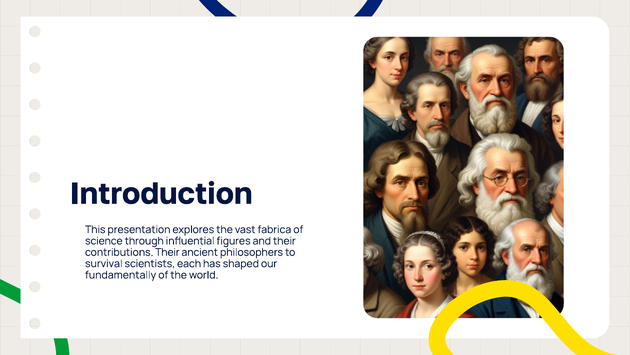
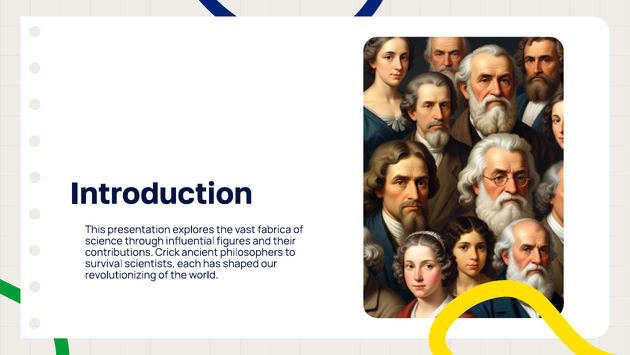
contributions Their: Their -> Crick (167, 252)
fundamentally: fundamentally -> revolutionizing (121, 275)
